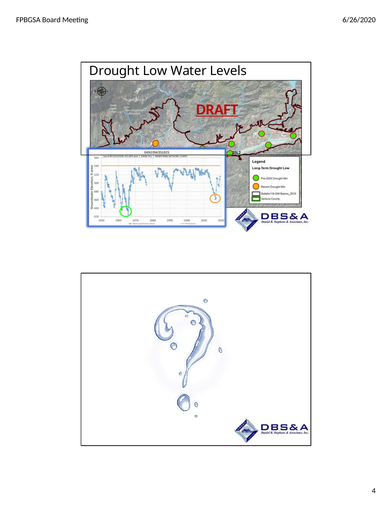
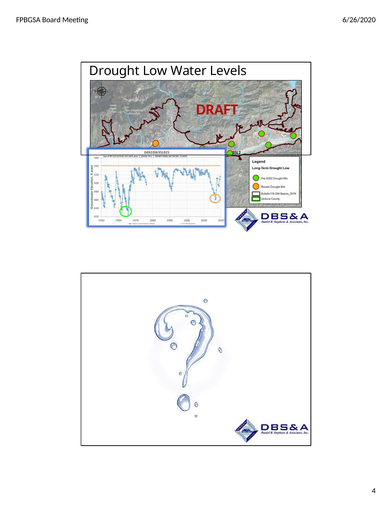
DRAFT underline: present -> none (217, 109)
